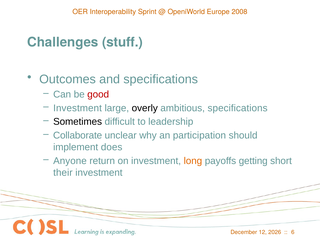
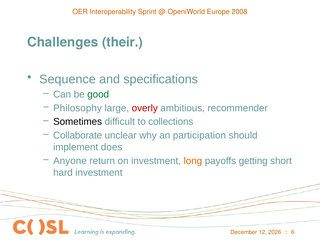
stuff: stuff -> their (122, 42)
Outcomes: Outcomes -> Sequence (67, 79)
good colour: red -> green (98, 94)
Investment: Investment -> Philosophy (78, 108)
overly colour: black -> red (145, 108)
ambitious specifications: specifications -> recommender (238, 108)
leadership: leadership -> collections (171, 122)
their: their -> hard (63, 173)
